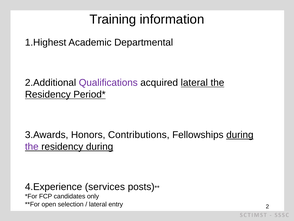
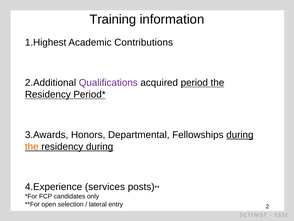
Departmental: Departmental -> Contributions (144, 42)
acquired lateral: lateral -> period (194, 83)
Contributions: Contributions -> Departmental (139, 134)
the colour: purple -> orange (32, 146)
